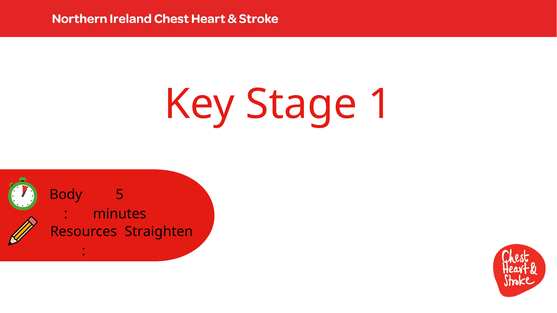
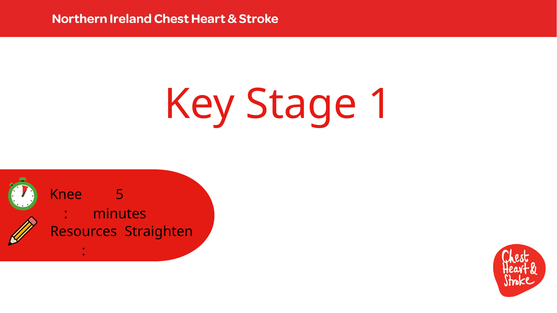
Body: Body -> Knee (66, 195)
